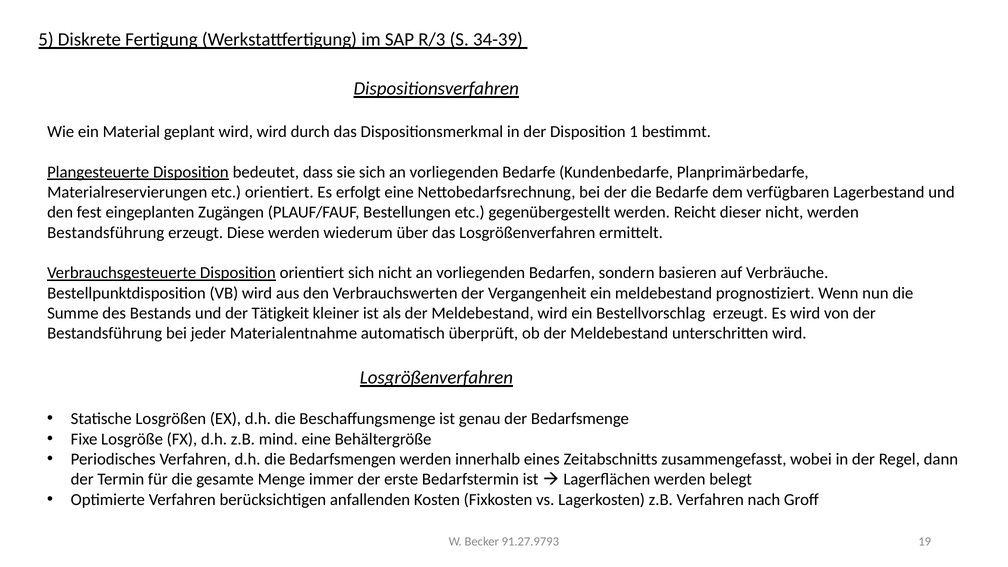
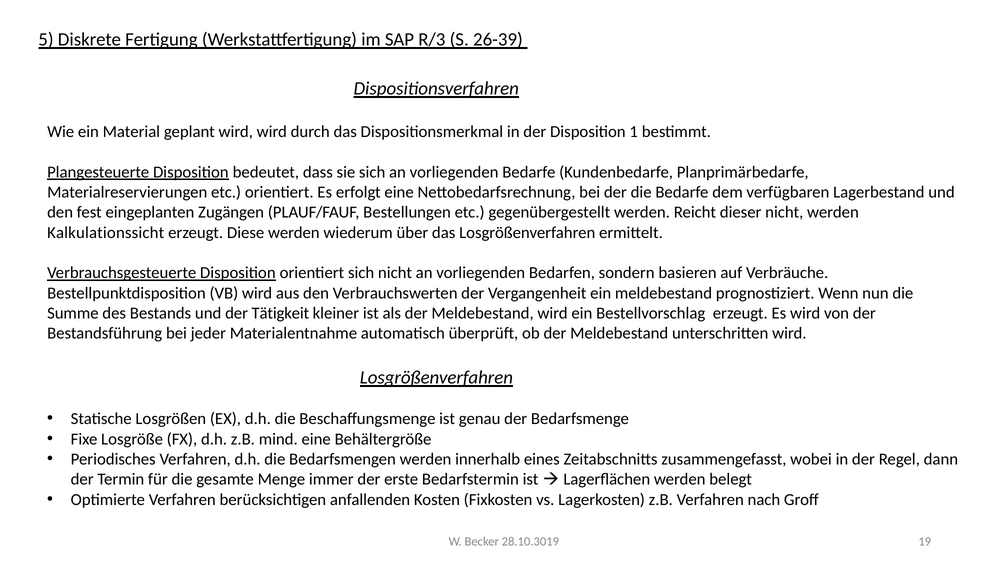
34-39: 34-39 -> 26-39 (498, 40)
Bestandsführung: Bestandsführung -> Kalkulationssicht (106, 233)
91.27.9793: 91.27.9793 -> 28.10.3019 (530, 541)
